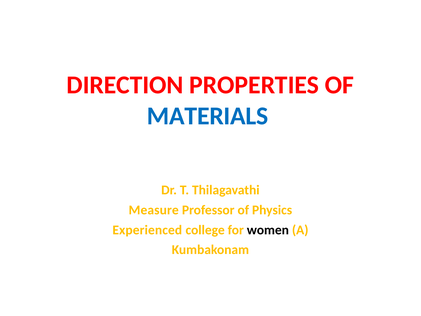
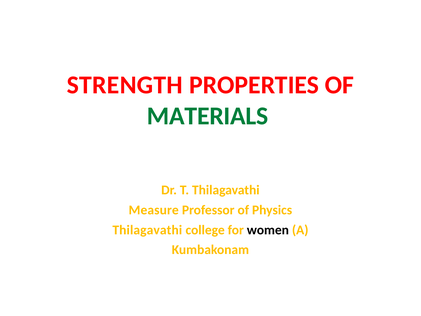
DIRECTION: DIRECTION -> STRENGTH (125, 85)
MATERIALS colour: blue -> green (208, 116)
Experienced: Experienced -> Thilagavathi (147, 230)
